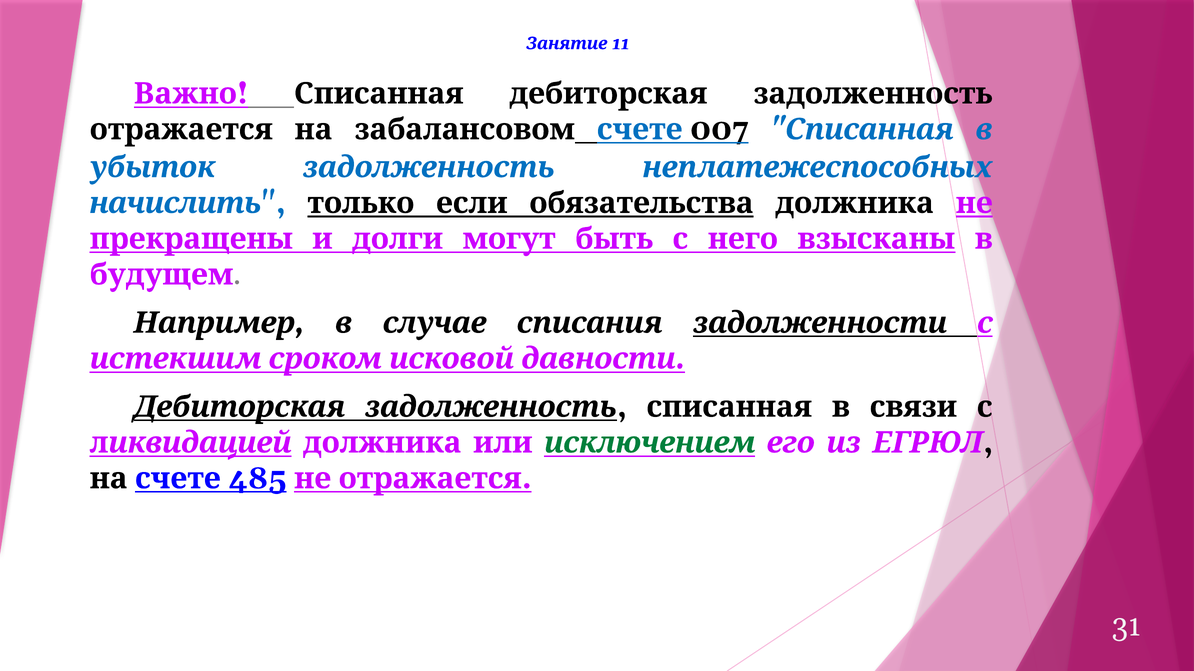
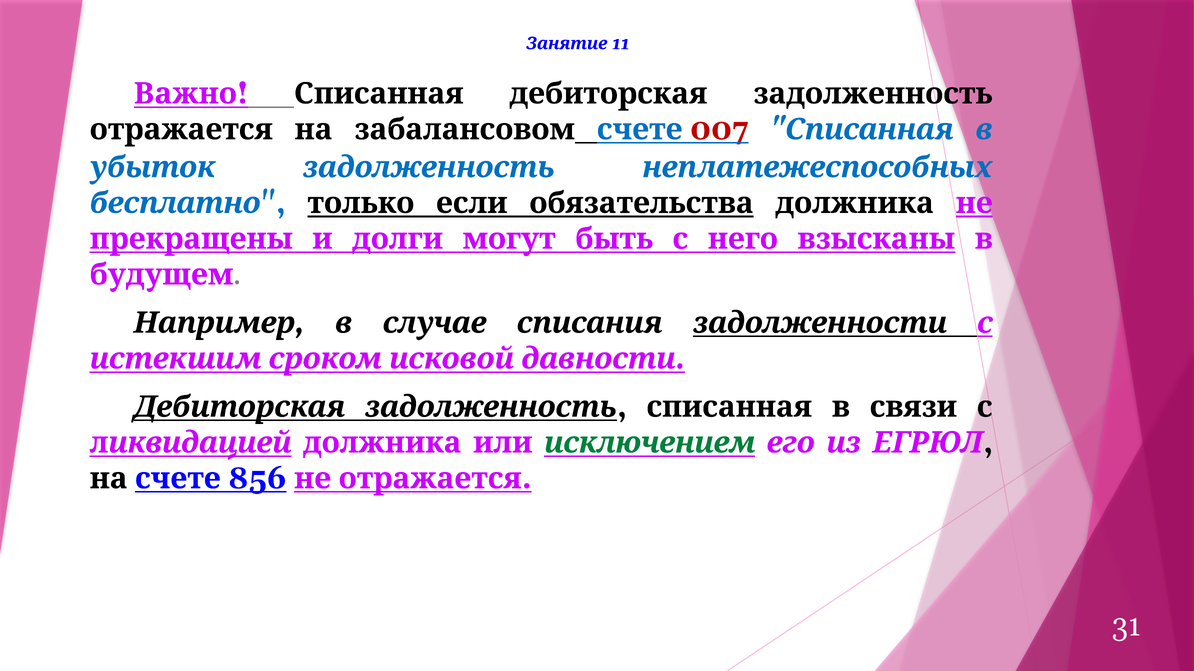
007 colour: black -> red (719, 130)
начислить: начислить -> бесплатно (175, 203)
485: 485 -> 856 (257, 479)
